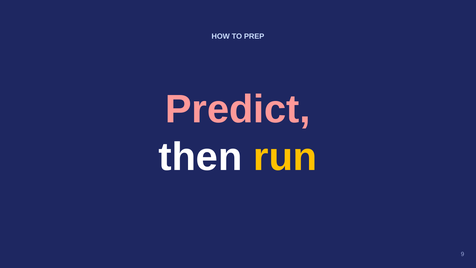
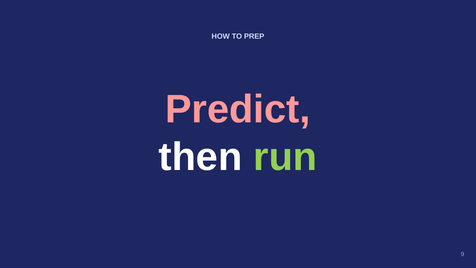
run colour: yellow -> light green (285, 157)
